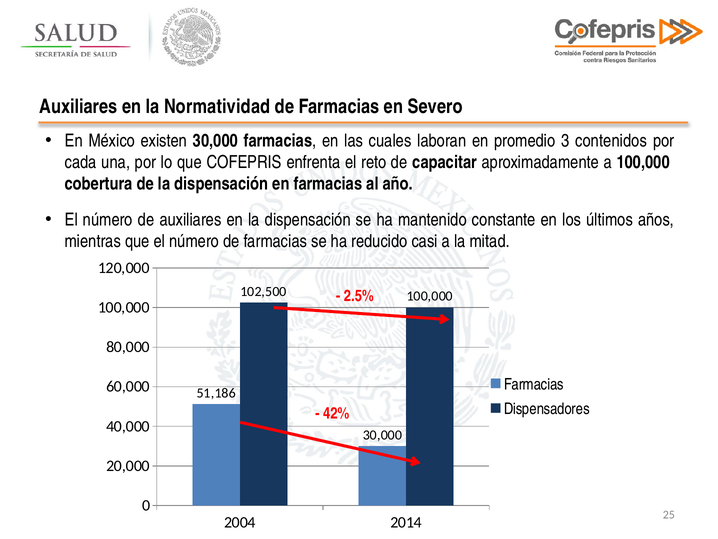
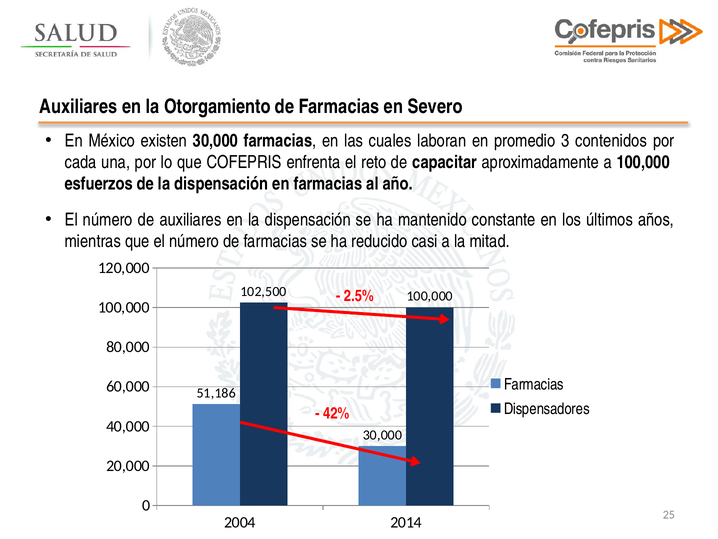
Normatividad: Normatividad -> Otorgamiento (217, 107)
cobertura: cobertura -> esfuerzos (99, 184)
